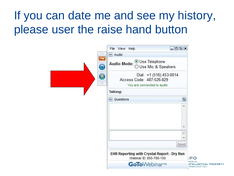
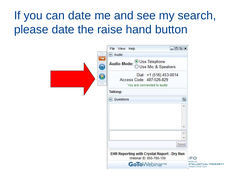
history: history -> search (197, 15)
please user: user -> date (63, 29)
